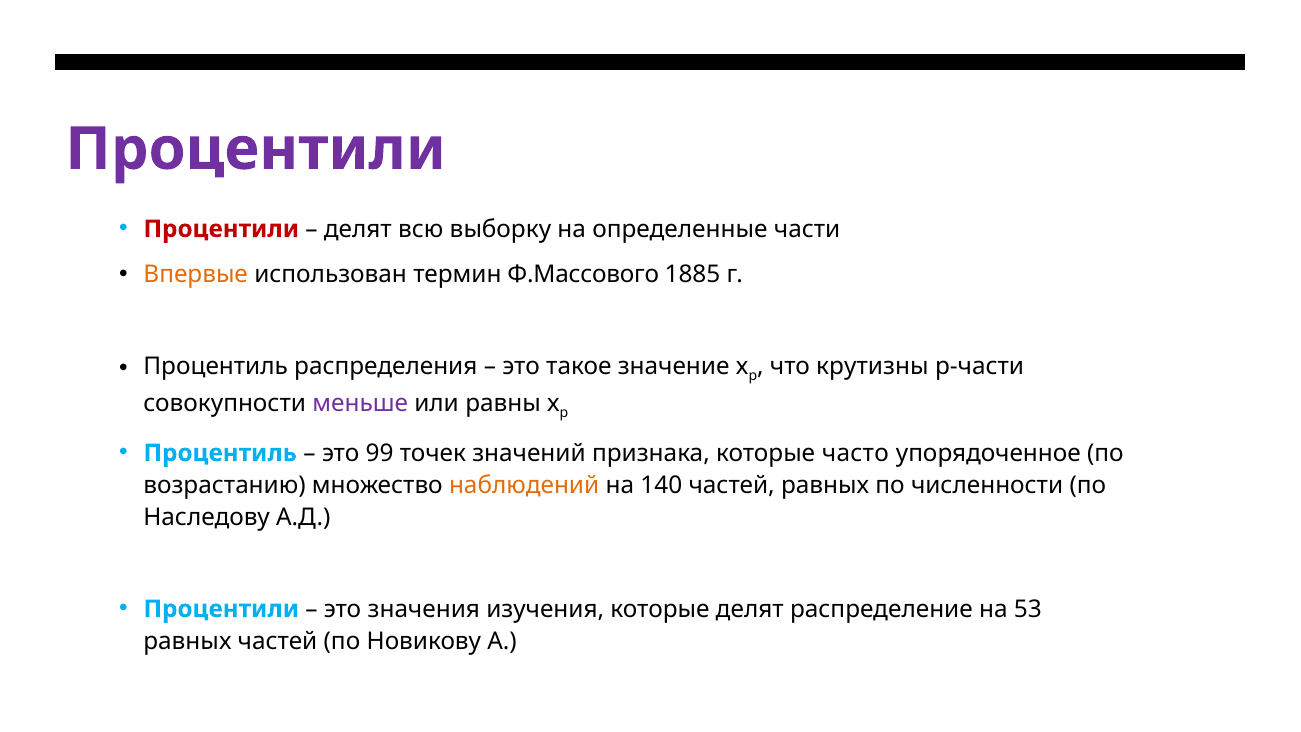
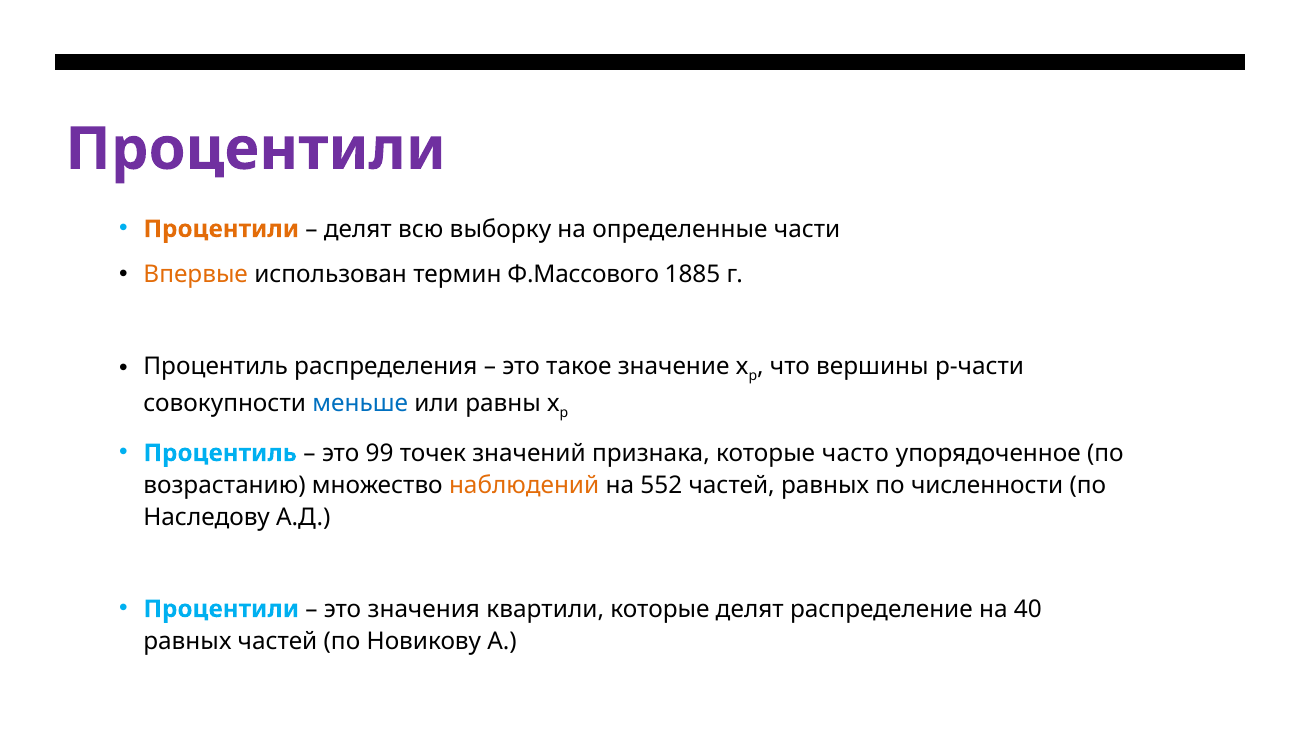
Процентили colour: red -> orange (221, 229)
крутизны: крутизны -> вершины (872, 367)
меньше colour: purple -> blue (360, 403)
140: 140 -> 552 (661, 485)
изучения: изучения -> квартили (545, 609)
53: 53 -> 40 (1028, 609)
